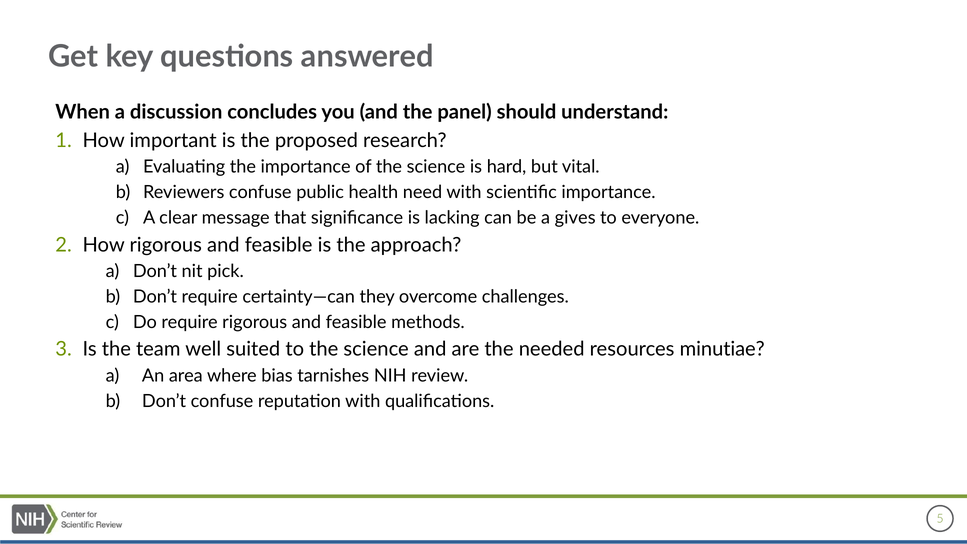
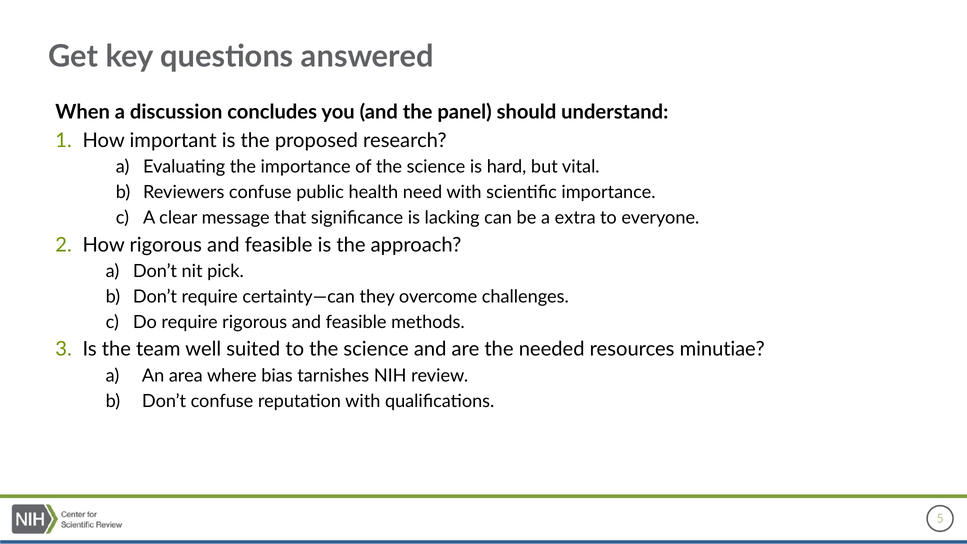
gives: gives -> extra (575, 218)
